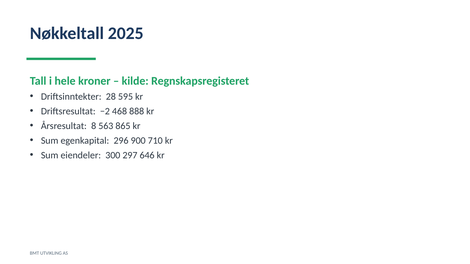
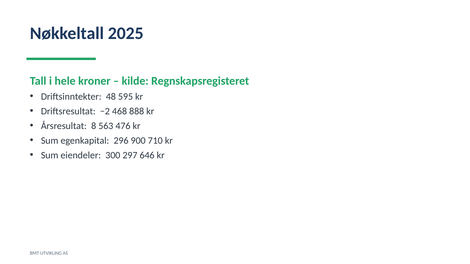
28: 28 -> 48 (111, 97)
865: 865 -> 476 (123, 126)
